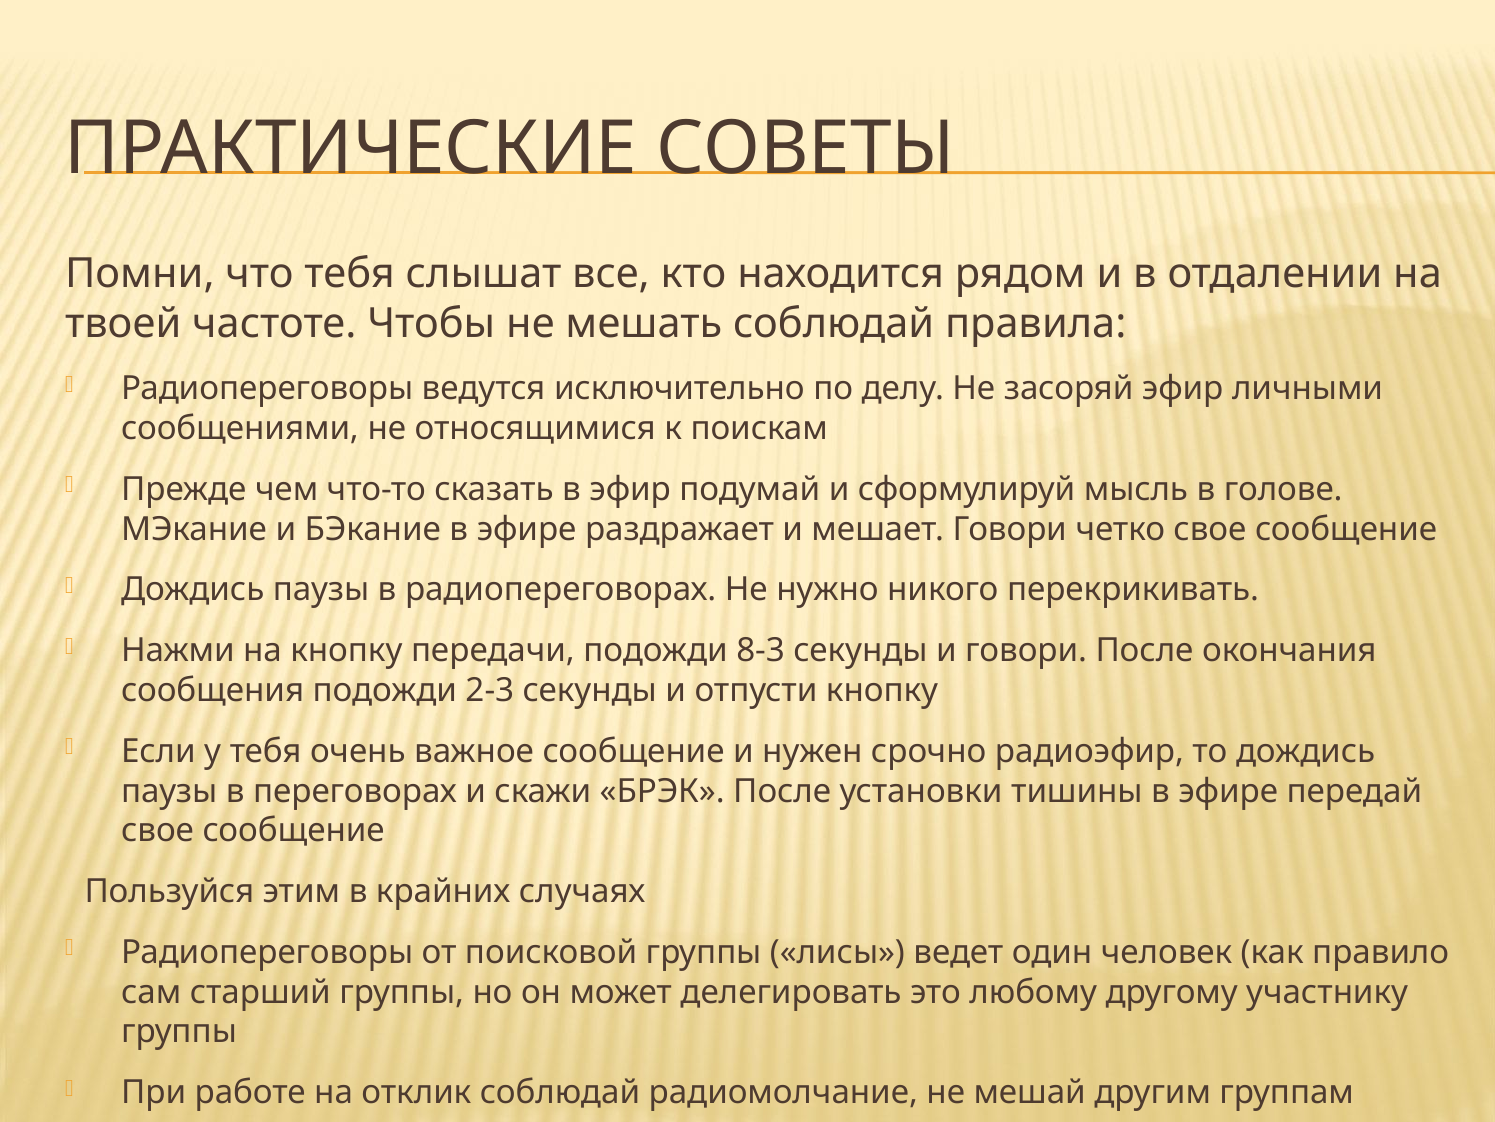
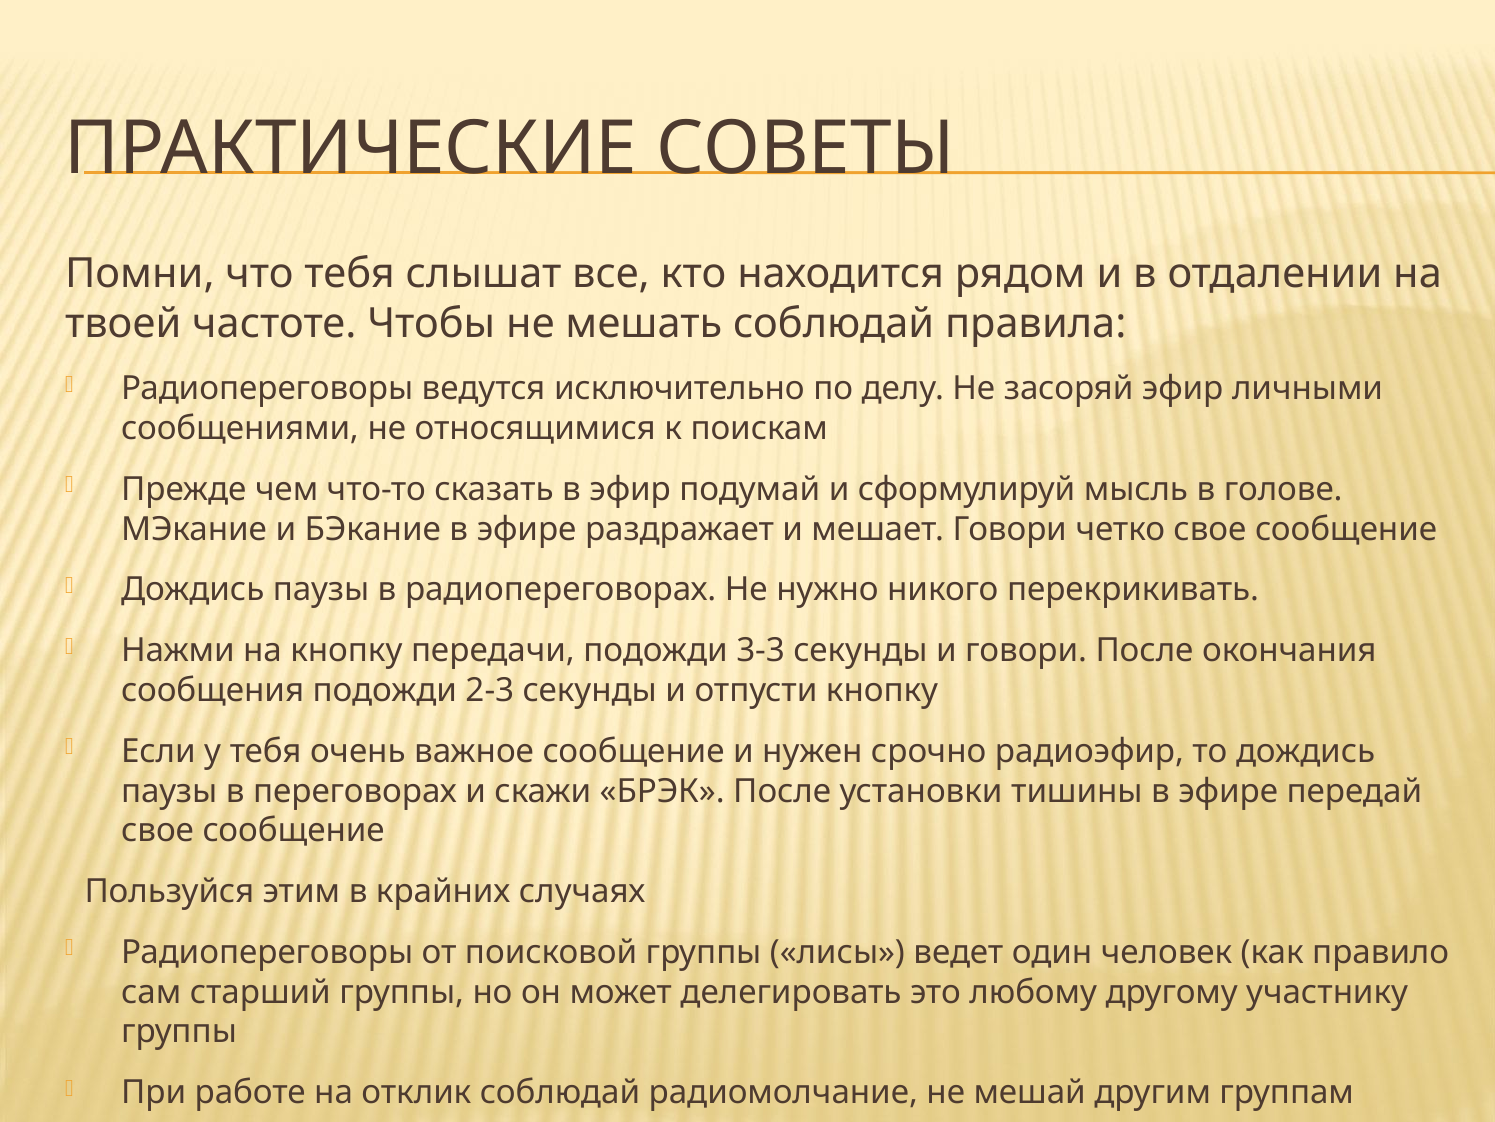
8-3: 8-3 -> 3-3 (761, 650)
